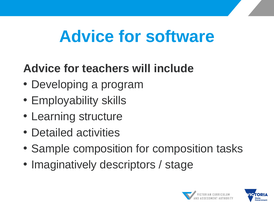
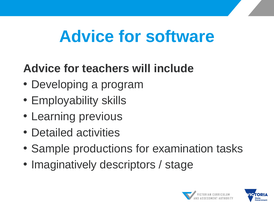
structure: structure -> previous (101, 116)
Sample composition: composition -> productions (103, 148)
for composition: composition -> examination (183, 148)
